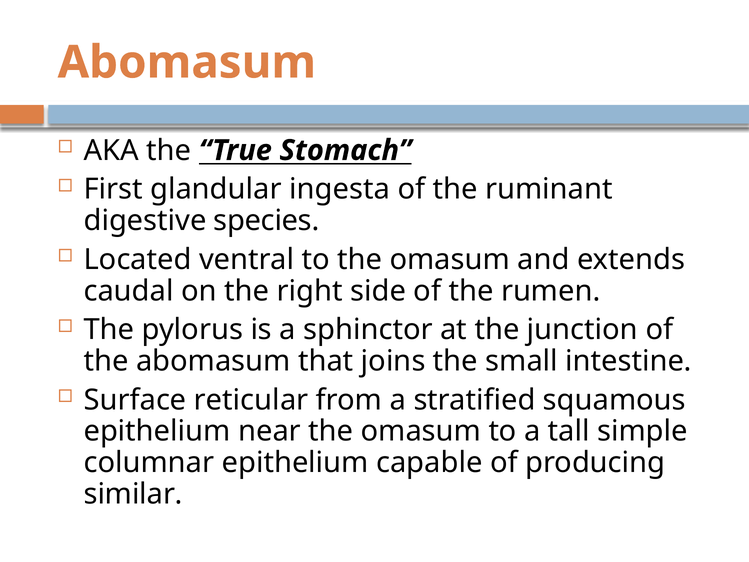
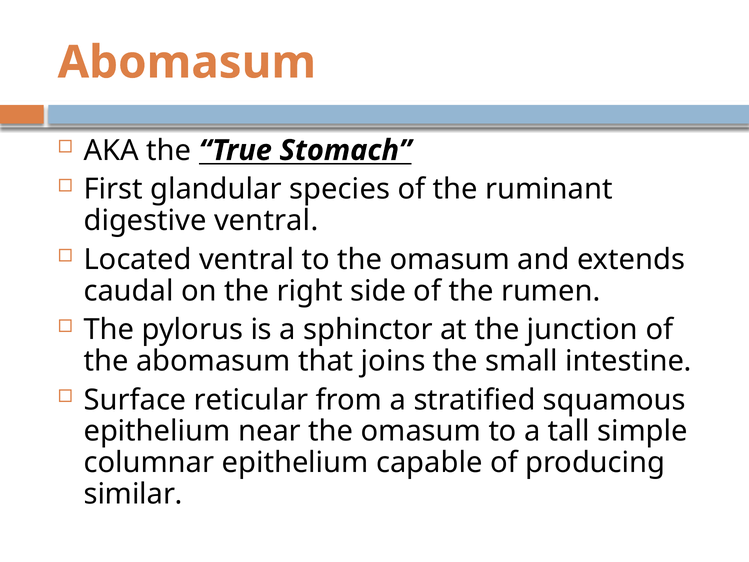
ingesta: ingesta -> species (340, 189)
digestive species: species -> ventral (266, 221)
